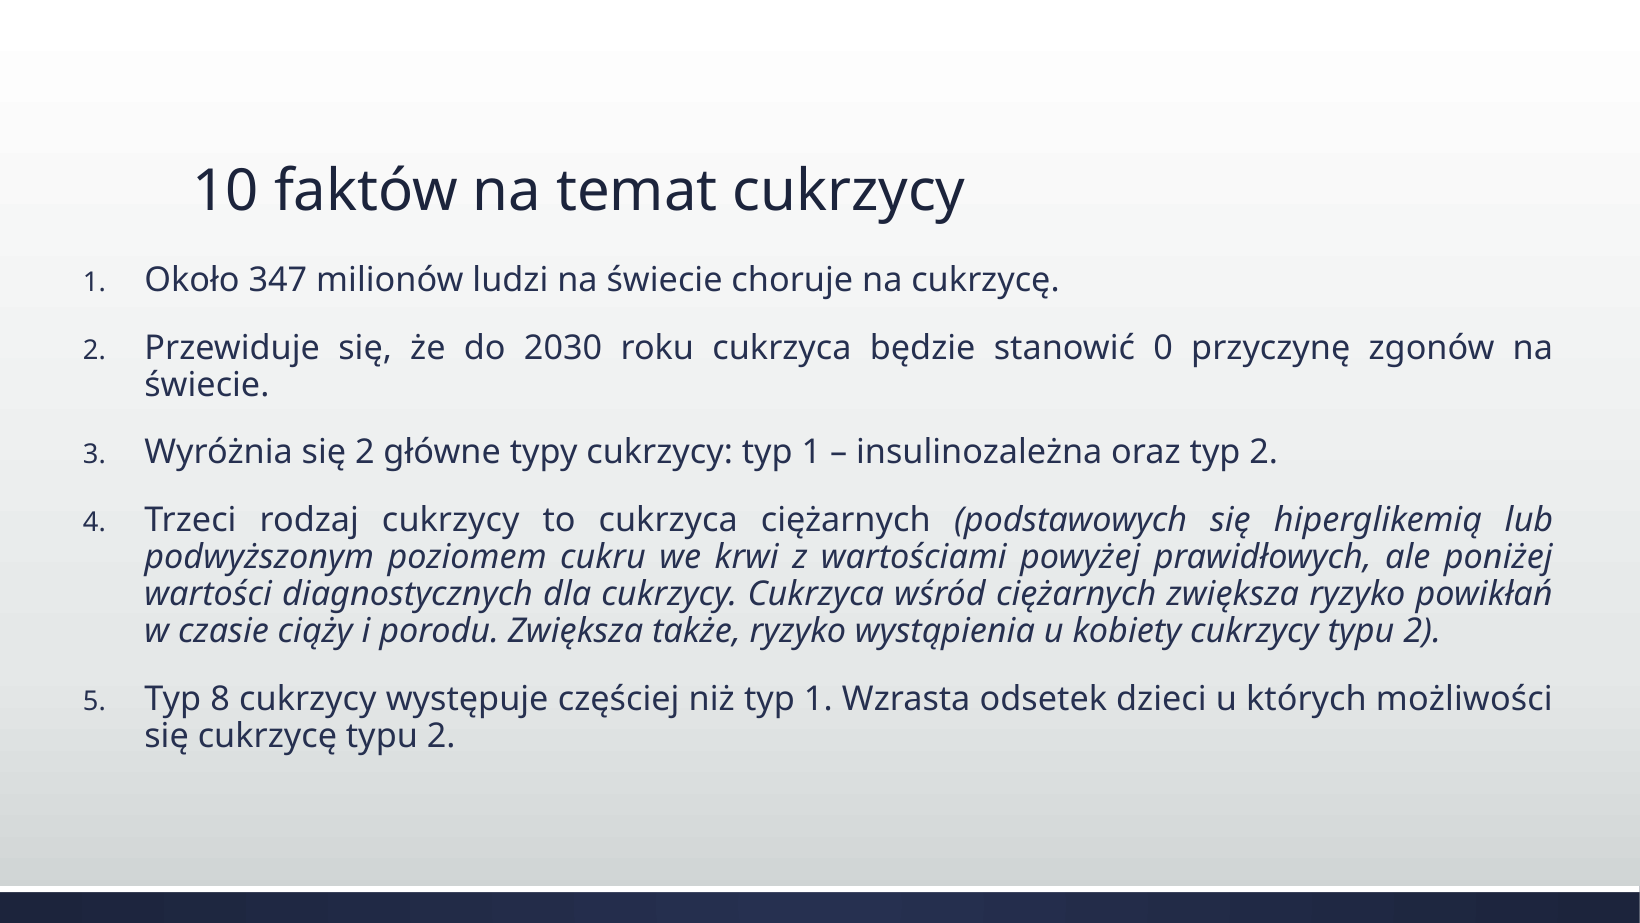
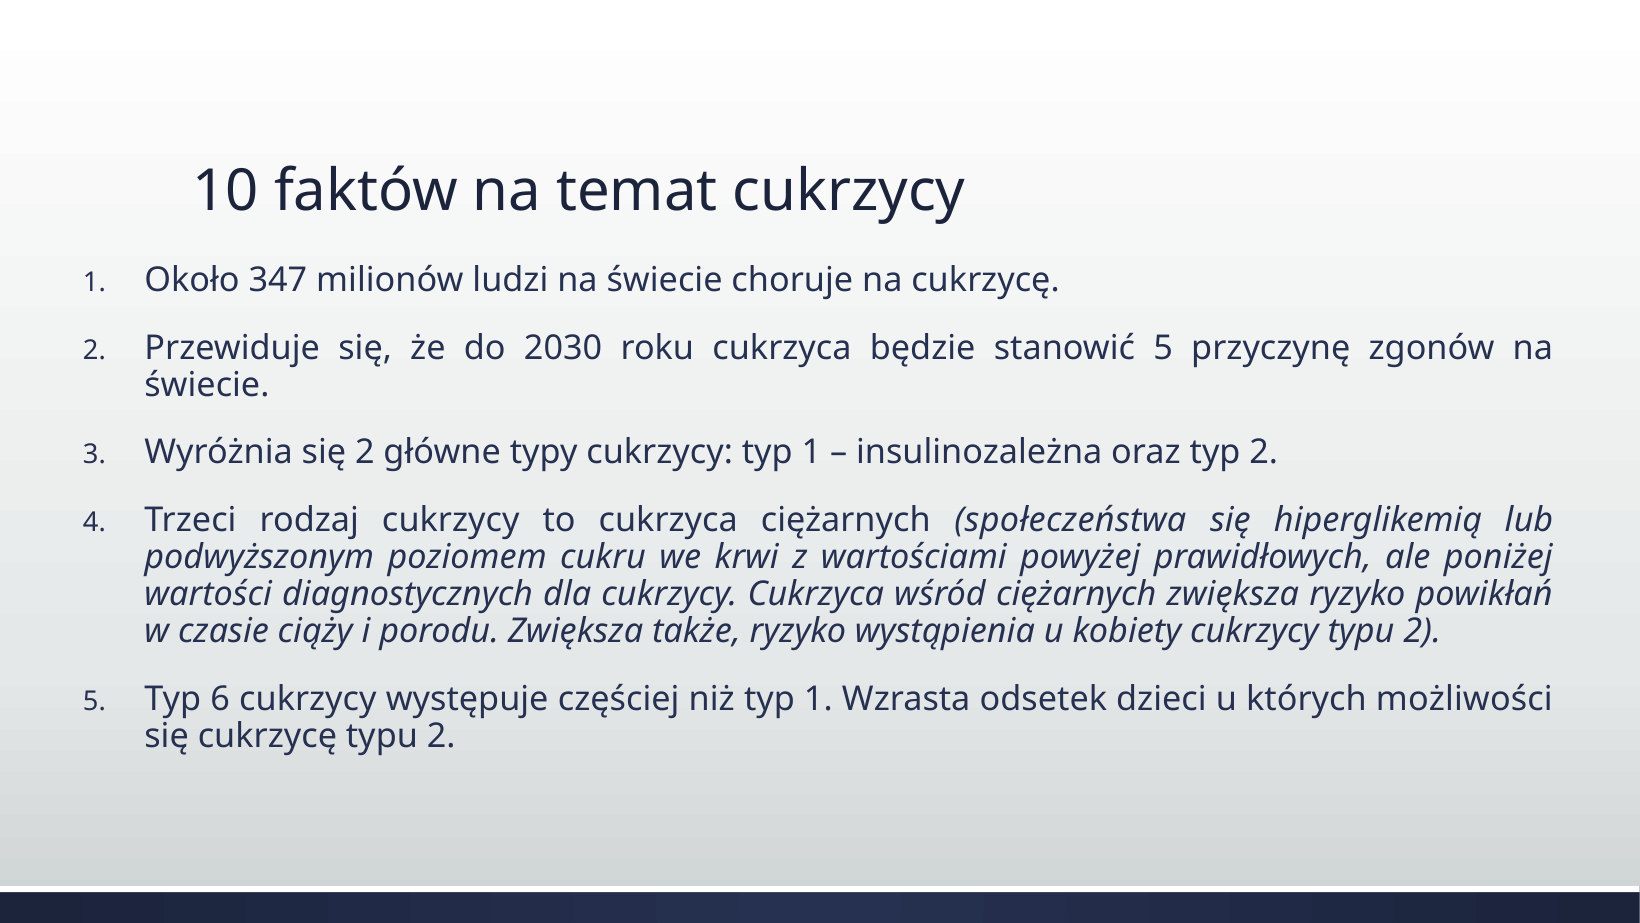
stanowić 0: 0 -> 5 (1163, 348)
podstawowych: podstawowych -> społeczeństwa (1070, 520)
8: 8 -> 6 (220, 698)
